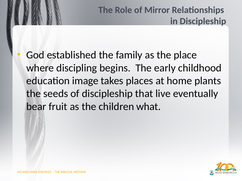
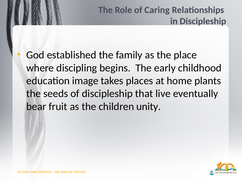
Mirror: Mirror -> Caring (157, 10)
what: what -> unity (149, 107)
